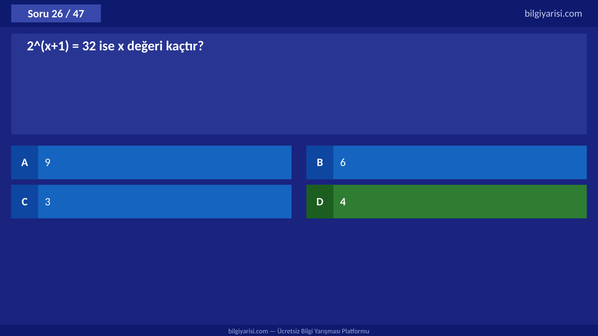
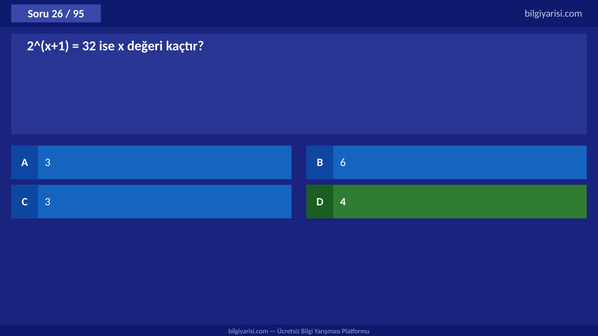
47: 47 -> 95 (79, 14)
A 9: 9 -> 3 (48, 163)
